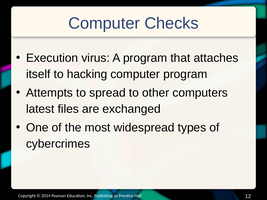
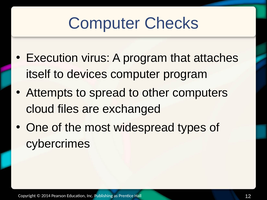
hacking: hacking -> devices (87, 74)
latest: latest -> cloud (40, 109)
